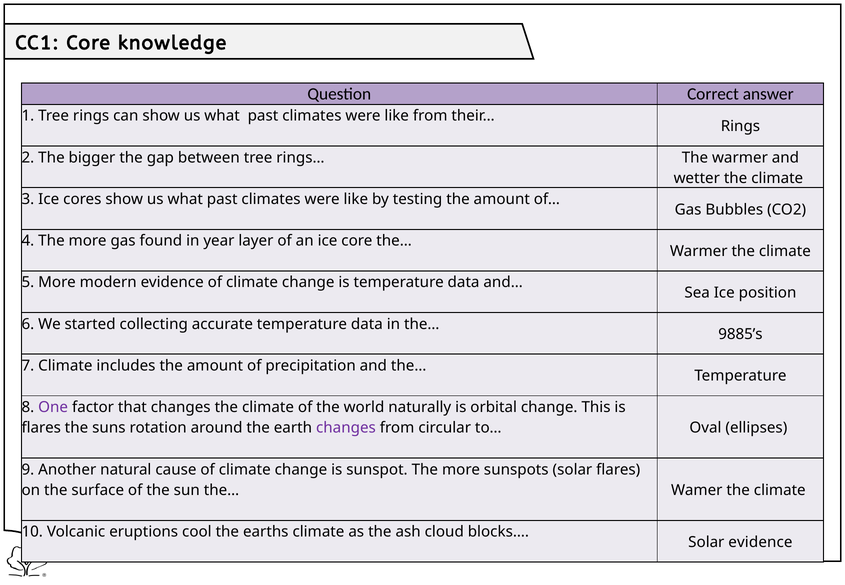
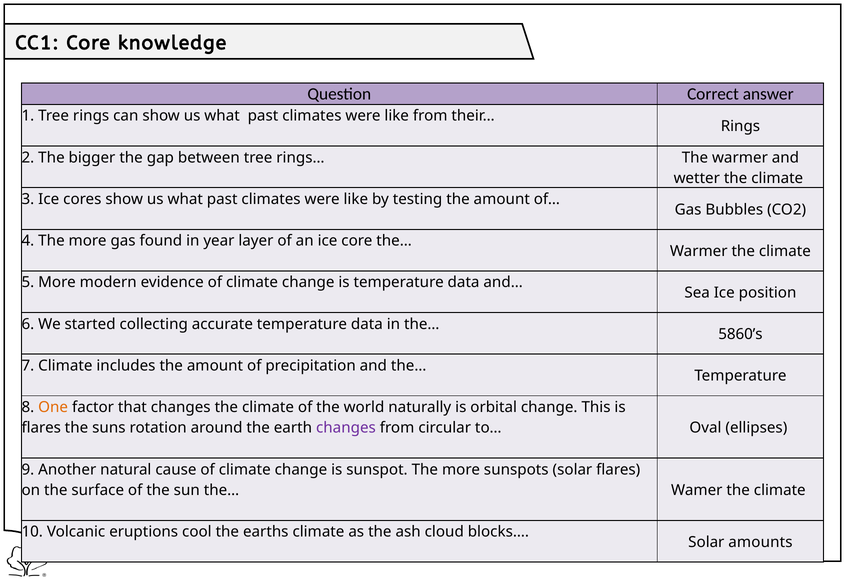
9885’s: 9885’s -> 5860’s (740, 334)
One colour: purple -> orange (53, 407)
Solar evidence: evidence -> amounts (760, 542)
